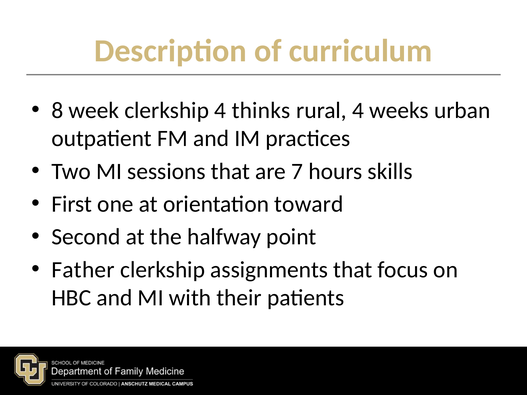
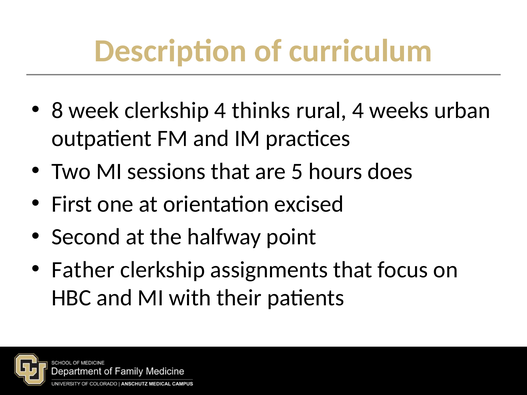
7: 7 -> 5 (297, 171)
skills: skills -> does (390, 171)
toward: toward -> excised (309, 204)
